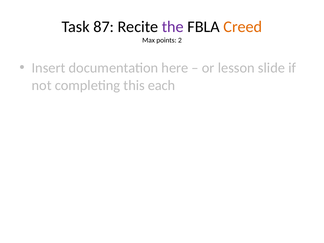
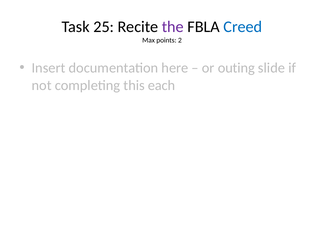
87: 87 -> 25 (104, 27)
Creed colour: orange -> blue (243, 27)
lesson: lesson -> outing (236, 68)
